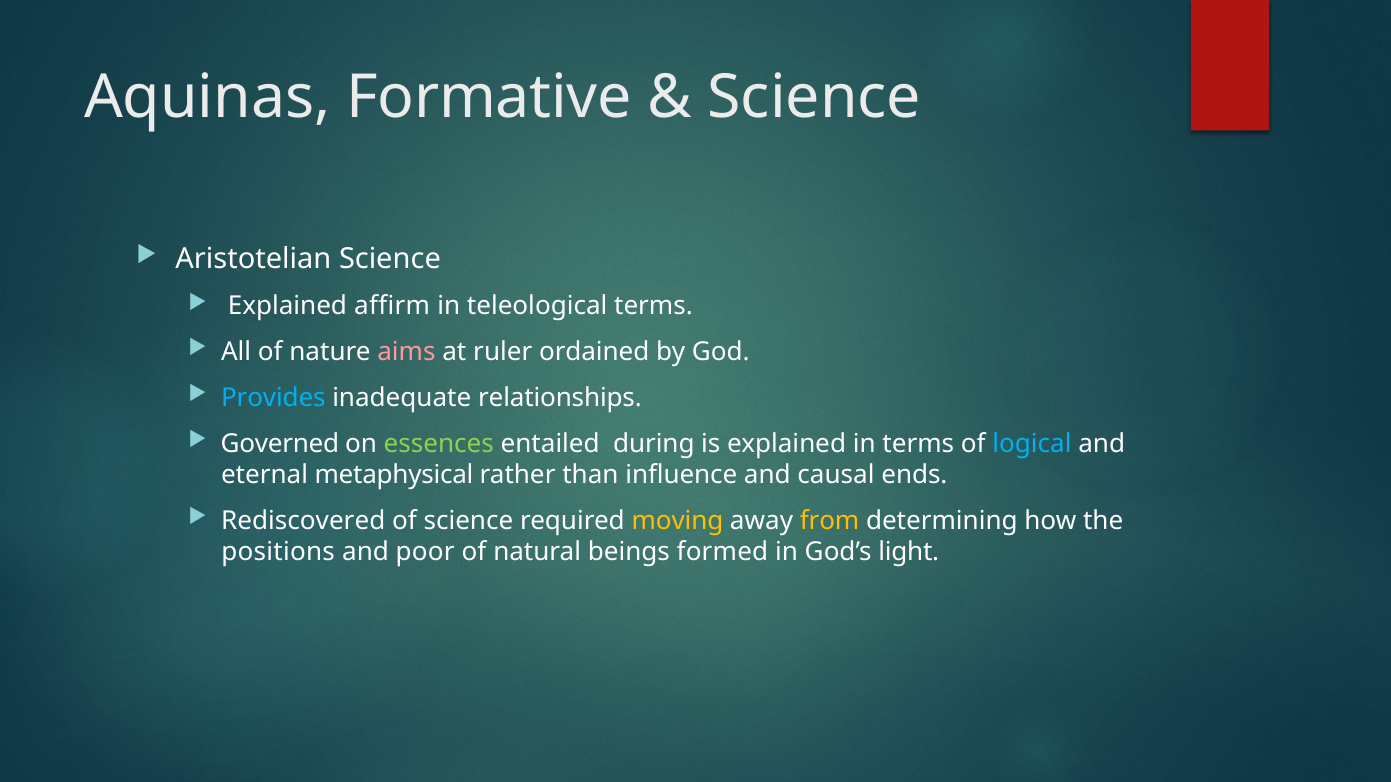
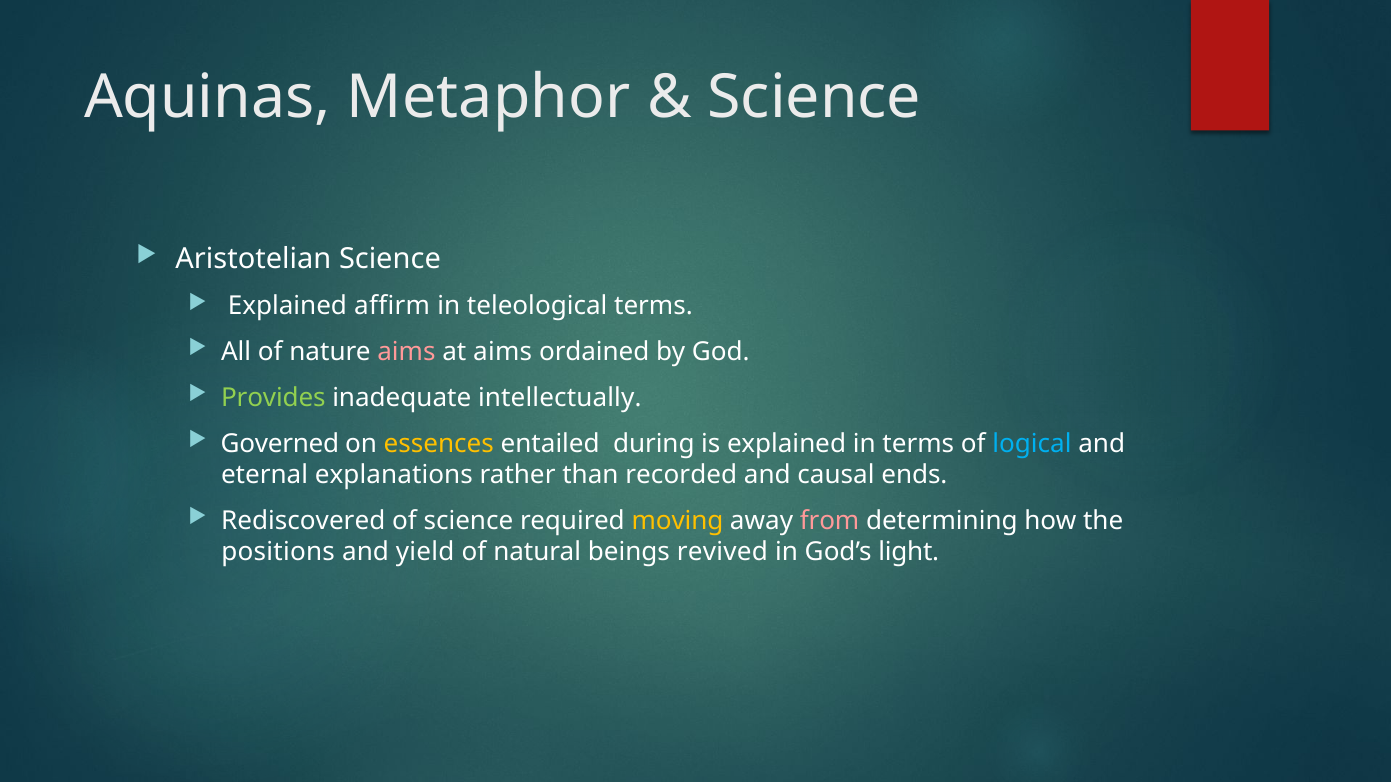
Formative: Formative -> Metaphor (489, 98)
at ruler: ruler -> aims (503, 352)
Provides colour: light blue -> light green (273, 398)
relationships: relationships -> intellectually (560, 398)
essences colour: light green -> yellow (439, 444)
metaphysical: metaphysical -> explanations (394, 475)
influence: influence -> recorded (681, 475)
from colour: yellow -> pink (830, 521)
poor: poor -> yield (425, 552)
formed: formed -> revived (722, 552)
